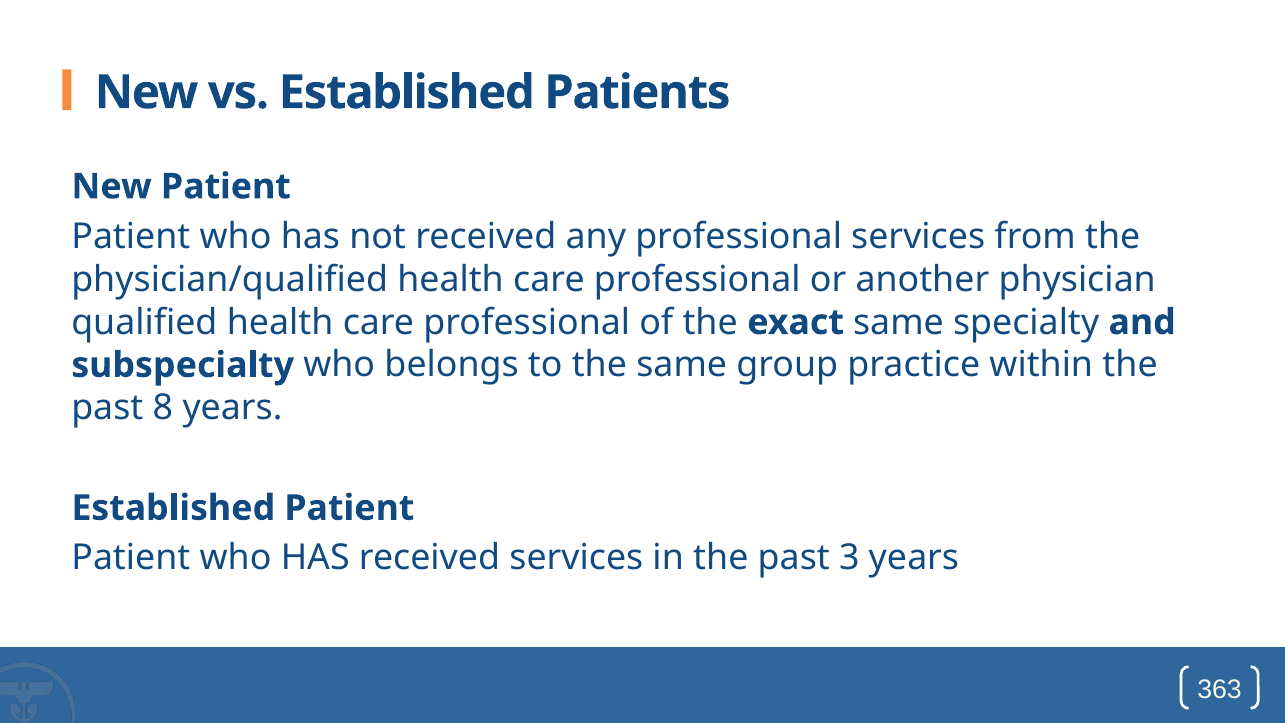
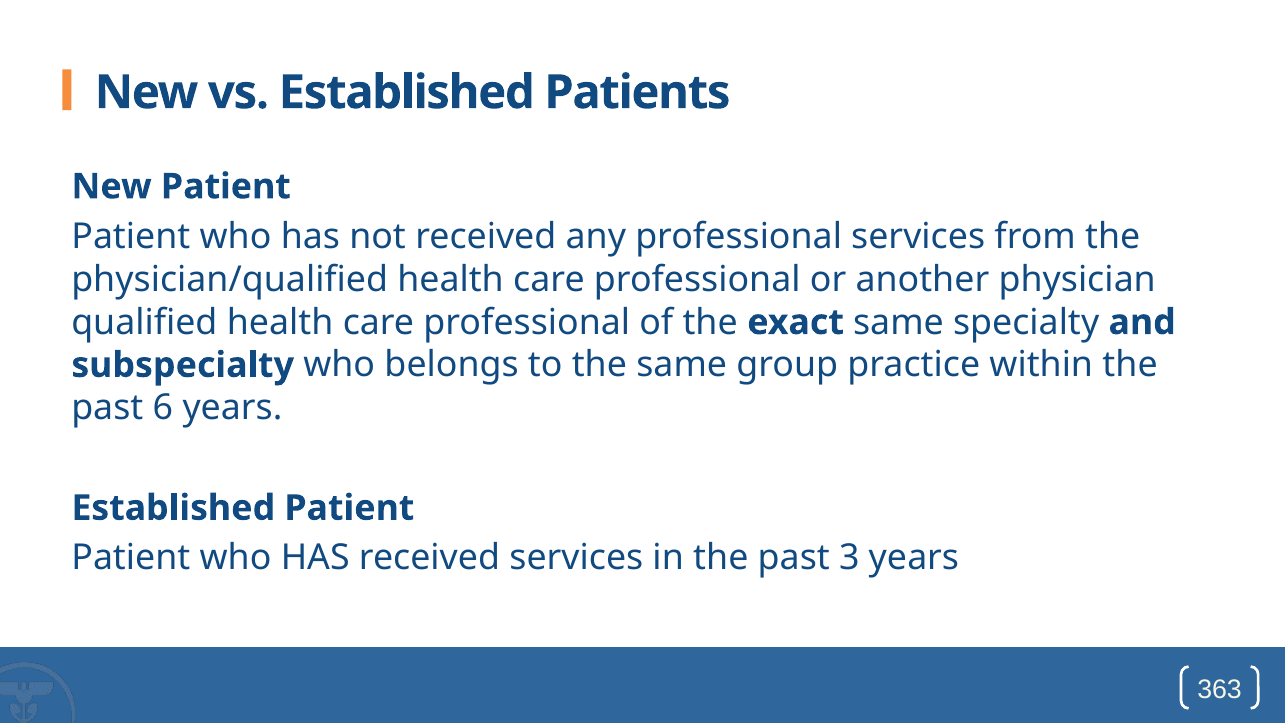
8: 8 -> 6 (163, 408)
